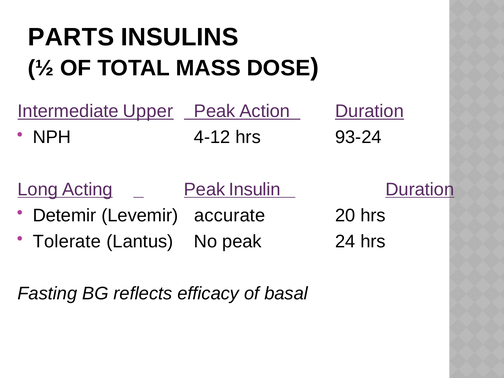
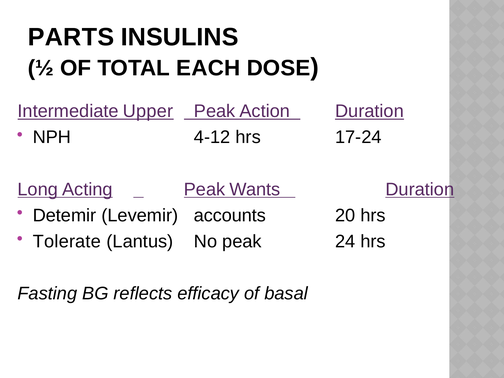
MASS: MASS -> EACH (208, 68)
93-24: 93-24 -> 17-24 (358, 137)
Insulin: Insulin -> Wants (255, 189)
accurate: accurate -> accounts (230, 215)
